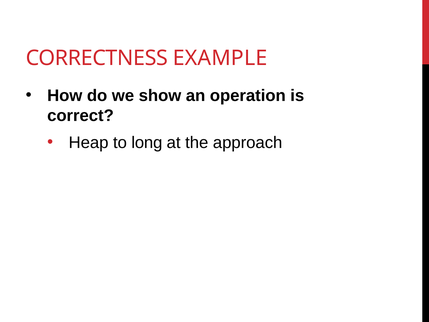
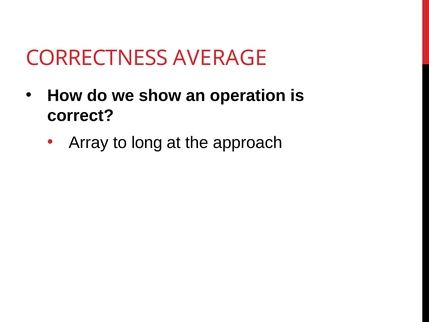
EXAMPLE: EXAMPLE -> AVERAGE (220, 58)
Heap: Heap -> Array (89, 142)
